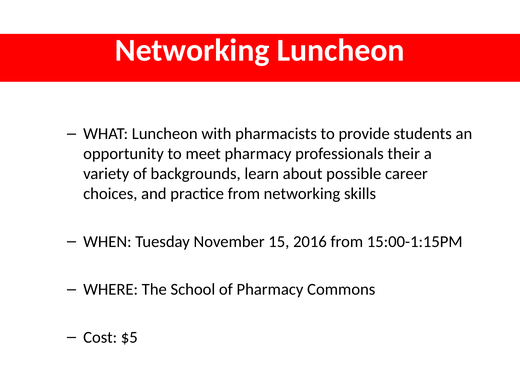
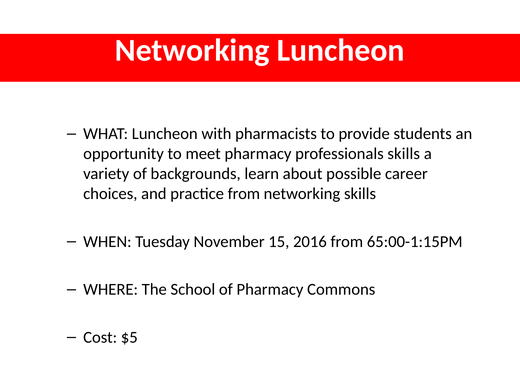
professionals their: their -> skills (404, 154)
15:00-1:15PM: 15:00-1:15PM -> 65:00-1:15PM (415, 242)
